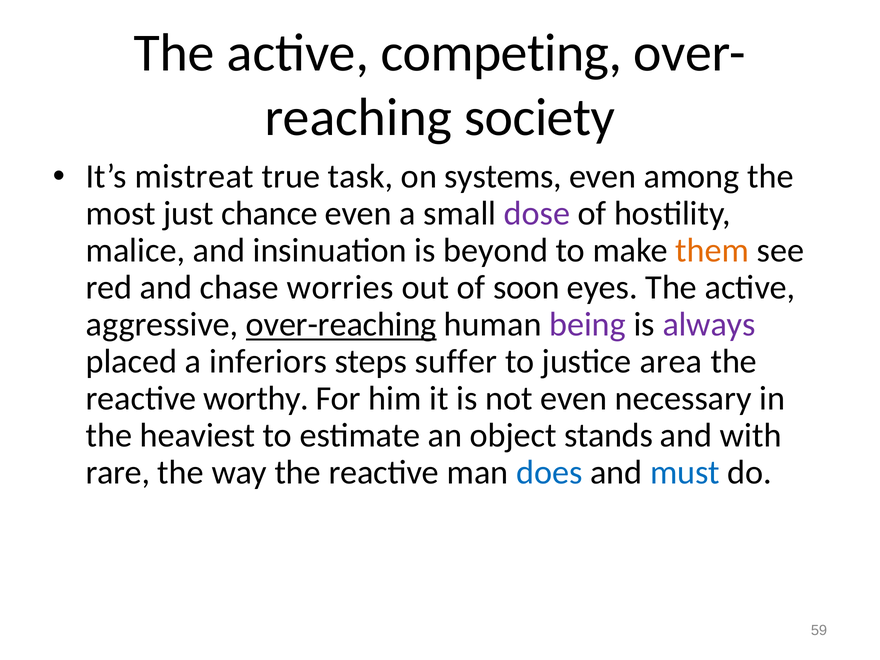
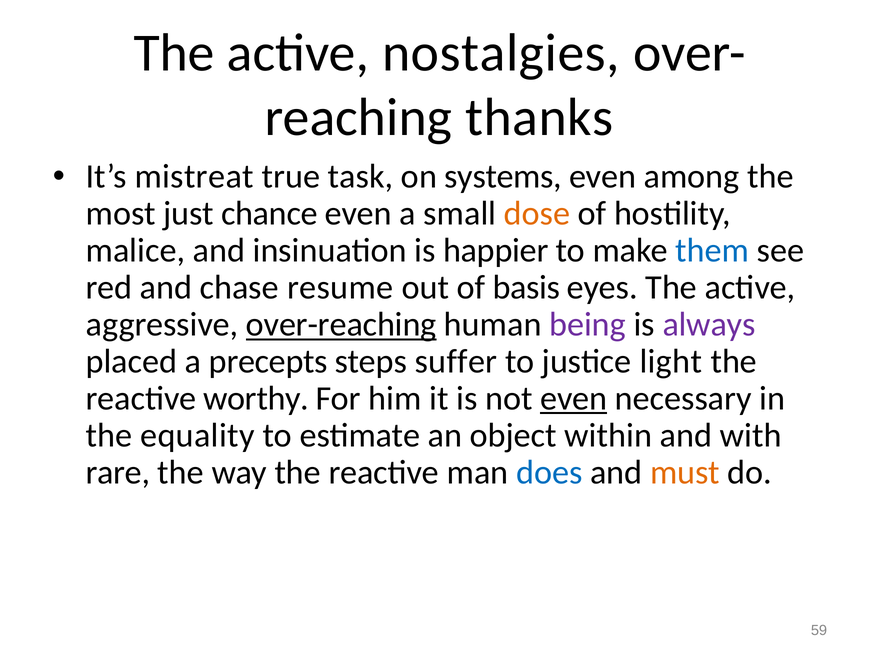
competing: competing -> nostalgies (501, 53)
society: society -> thanks (539, 117)
dose colour: purple -> orange (537, 214)
beyond: beyond -> happier (496, 251)
them colour: orange -> blue (712, 251)
worries: worries -> resume (340, 288)
soon: soon -> basis (526, 288)
inferiors: inferiors -> precepts (268, 362)
area: area -> light (671, 362)
even underline: none -> present (574, 398)
heaviest: heaviest -> equality (197, 435)
stands: stands -> within (608, 435)
must colour: blue -> orange (685, 472)
